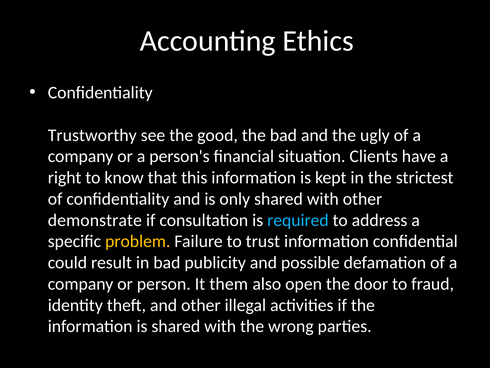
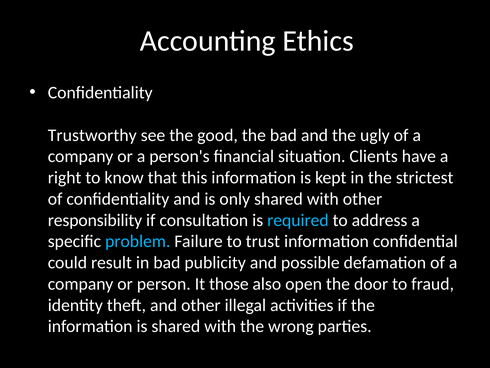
demonstrate: demonstrate -> responsibility (95, 220)
problem colour: yellow -> light blue (138, 241)
them: them -> those (229, 284)
